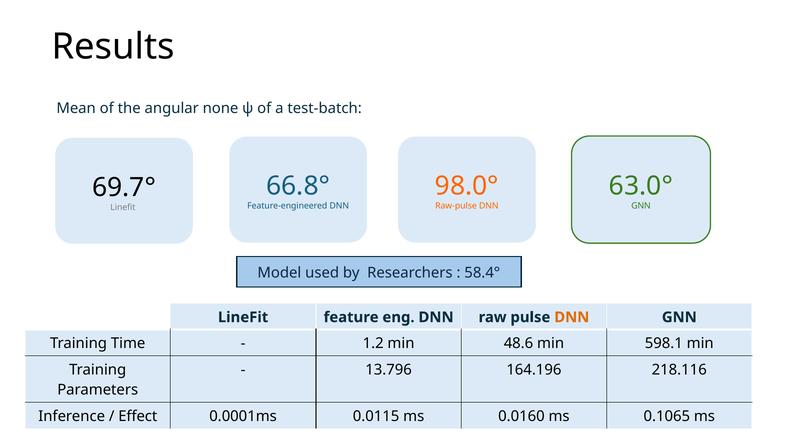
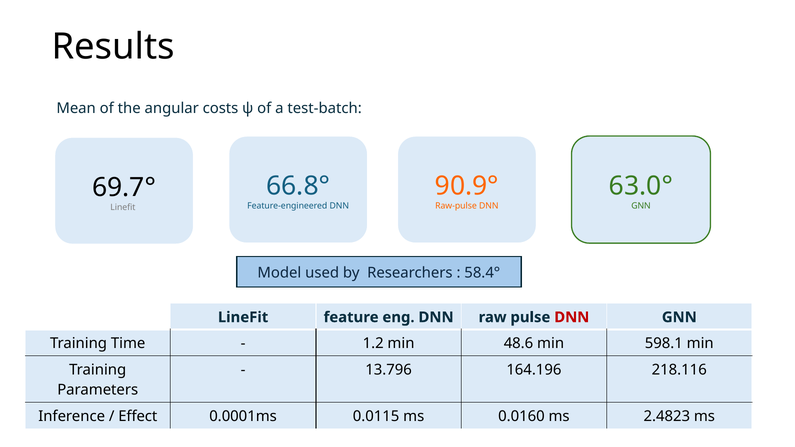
none: none -> costs (221, 108)
98.0°: 98.0° -> 90.9° (467, 186)
DNN colour: orange -> red (572, 317)
0.1065: 0.1065 -> 2.4823 (667, 416)
